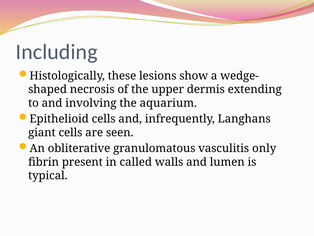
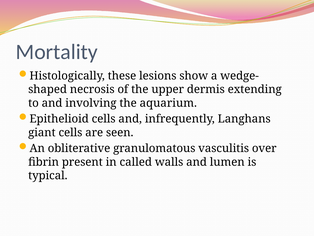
Including: Including -> Mortality (57, 52)
only: only -> over (264, 148)
